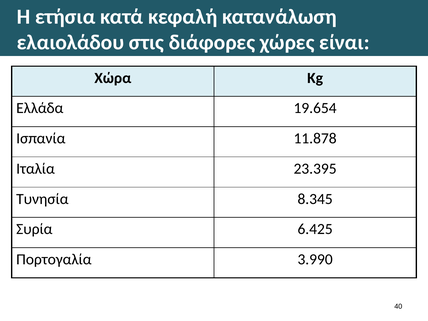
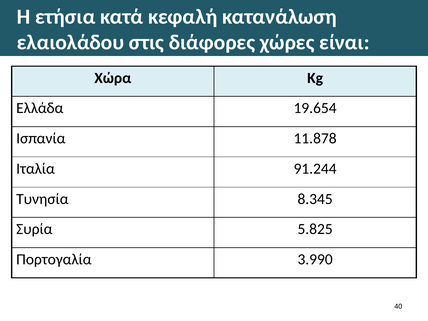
23.395: 23.395 -> 91.244 (315, 169)
6.425: 6.425 -> 5.825 (315, 229)
